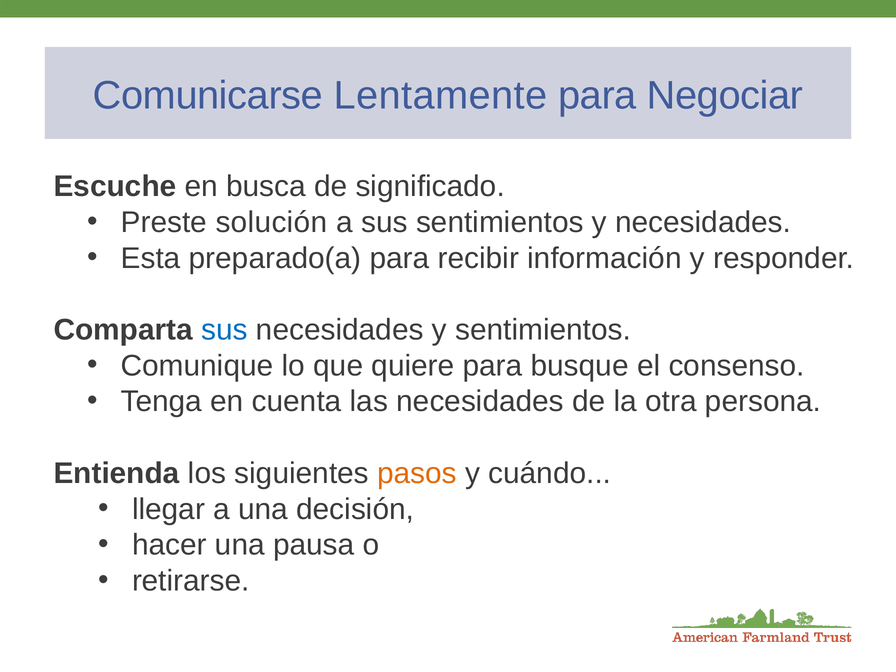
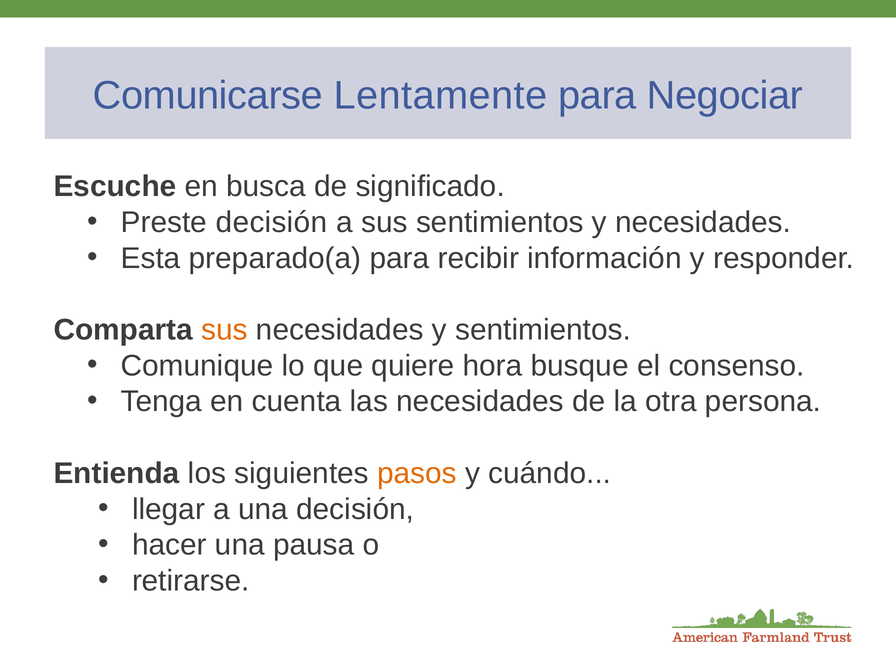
Preste solución: solución -> decisión (272, 222)
sus colour: blue -> orange (224, 330)
quiere para: para -> hora (493, 366)
